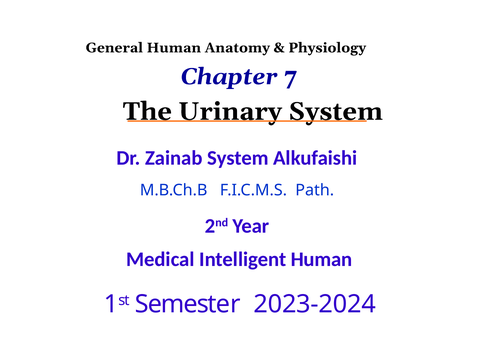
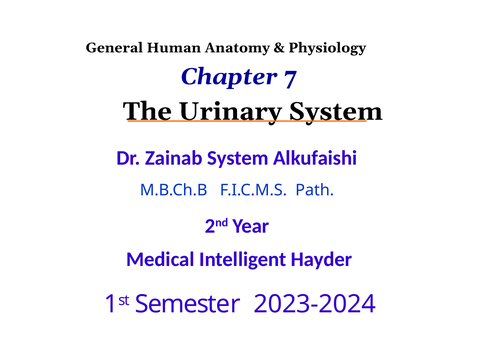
Intelligent Human: Human -> Hayder (321, 259)
